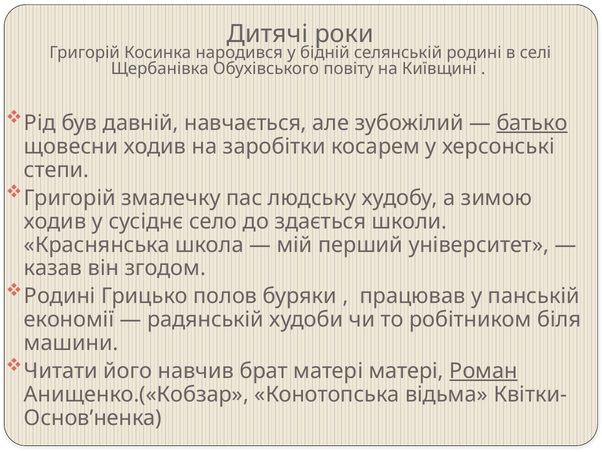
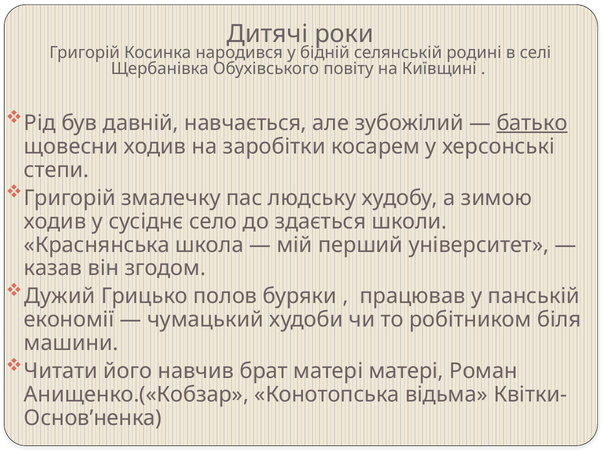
Родині: Родині -> Дужий (60, 296)
радянській: радянській -> чумацький (205, 319)
Роман underline: present -> none (483, 371)
